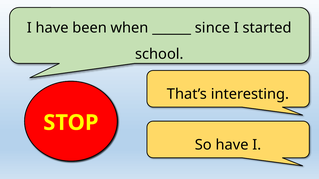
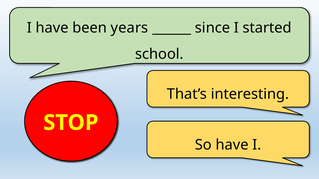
when: when -> years (129, 28)
